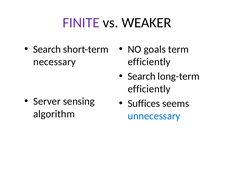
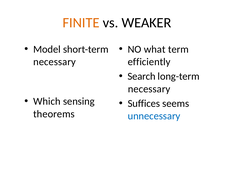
FINITE colour: purple -> orange (81, 23)
Search: Search -> Model (47, 49)
goals: goals -> what (155, 49)
efficiently: efficiently -> necessary (149, 89)
Server: Server -> Which (47, 101)
algorithm: algorithm -> theorems (54, 114)
